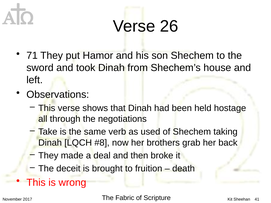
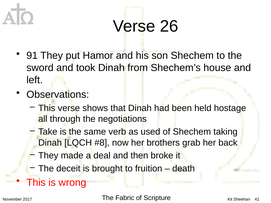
71: 71 -> 91 (32, 56)
